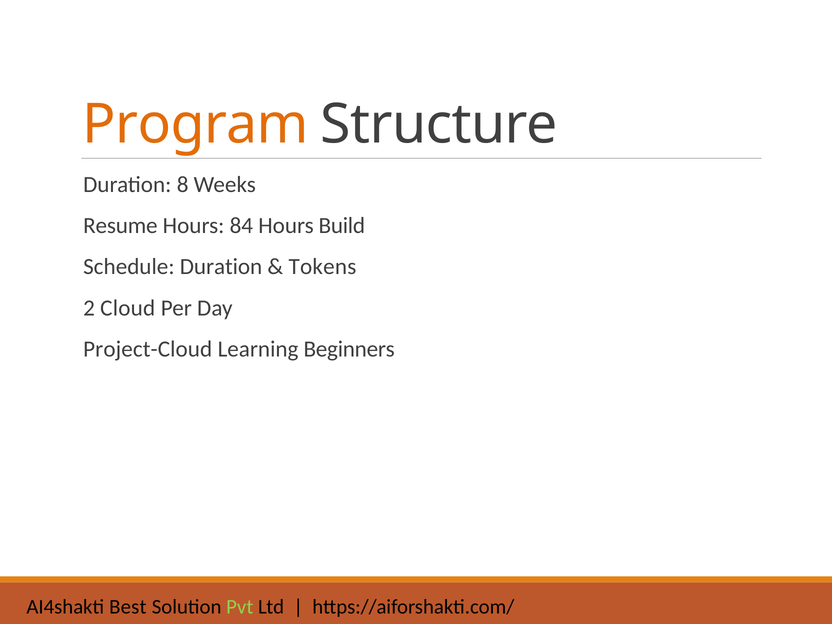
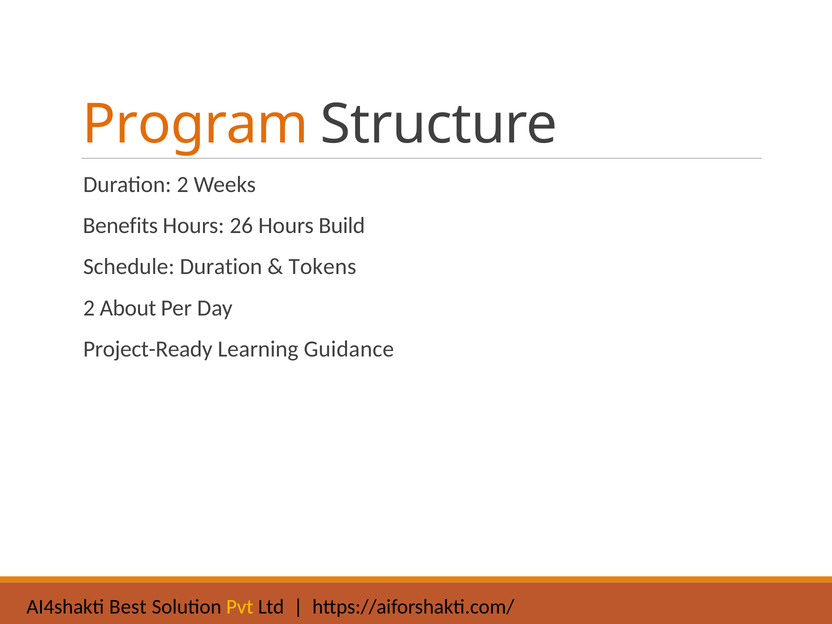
Duration 8: 8 -> 2 (183, 184)
Resume: Resume -> Benefits (120, 226)
84: 84 -> 26 (241, 226)
Cloud: Cloud -> About (128, 308)
Project-Cloud: Project-Cloud -> Project-Ready (148, 349)
Beginners: Beginners -> Guidance (349, 349)
Pvt colour: light green -> yellow (240, 607)
